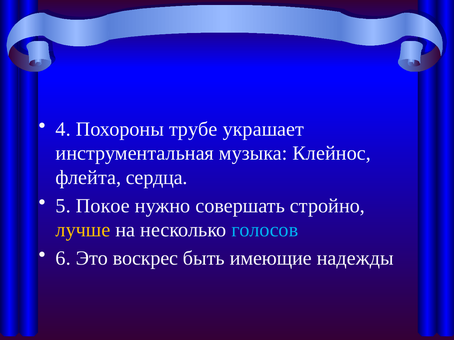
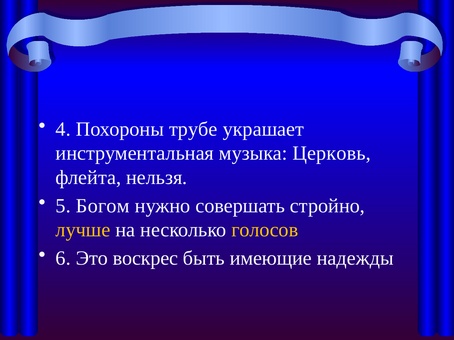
Клейнос: Клейнос -> Церковь (332, 154)
сердца: сердца -> нельзя (157, 178)
Покое: Покое -> Богом (103, 206)
голосов colour: light blue -> yellow (265, 230)
